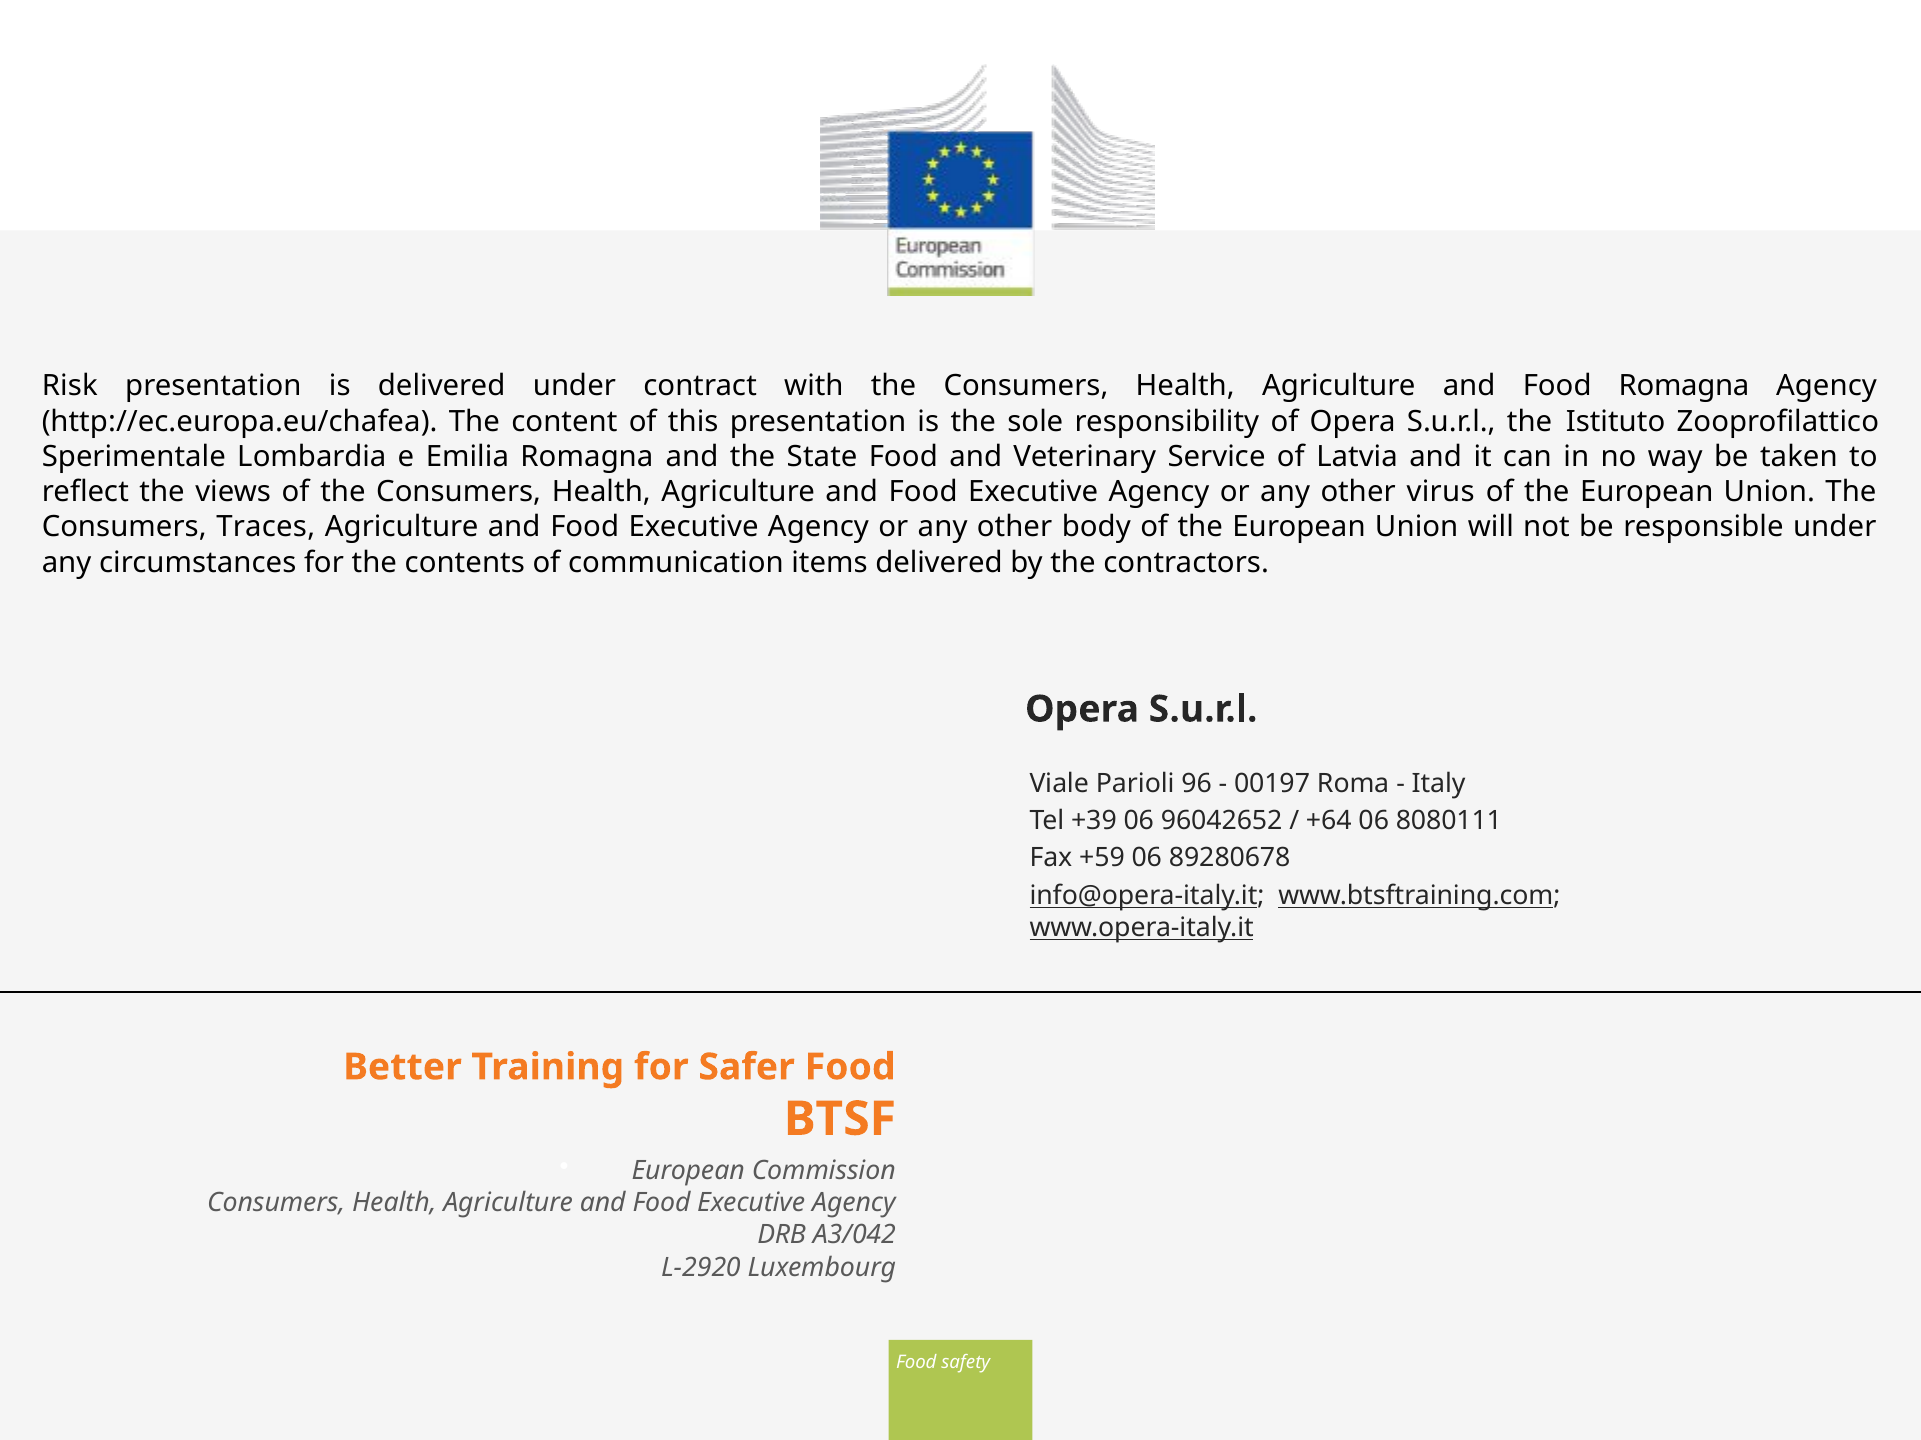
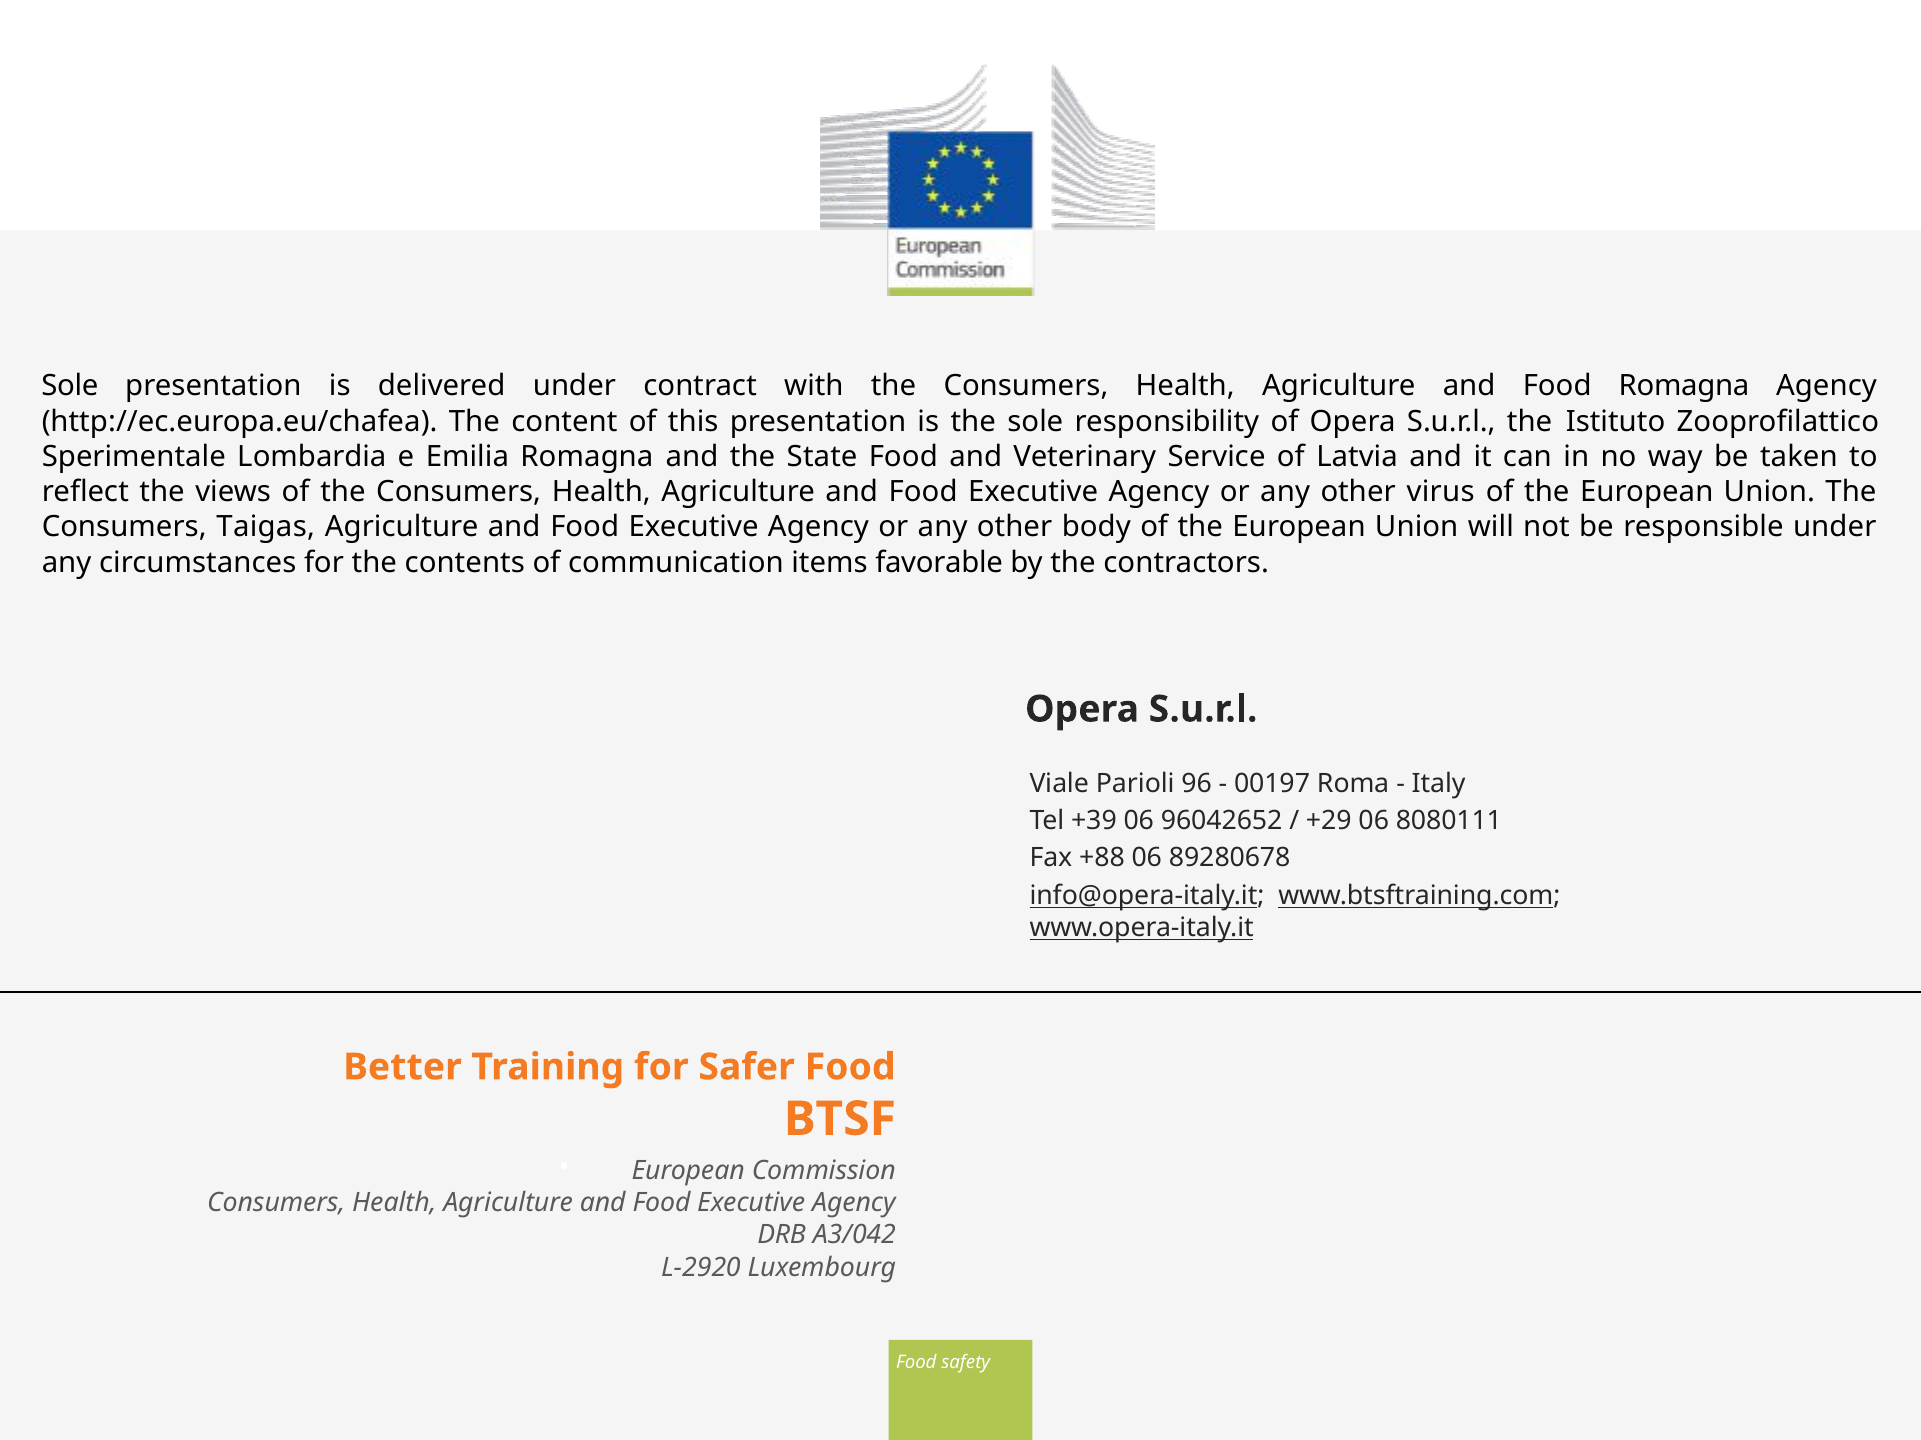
Risk: Risk -> Sole (70, 386)
Traces: Traces -> Taigas (266, 527)
items delivered: delivered -> favorable (939, 563)
+64: +64 -> +29 (1329, 821)
+59: +59 -> +88 (1102, 859)
